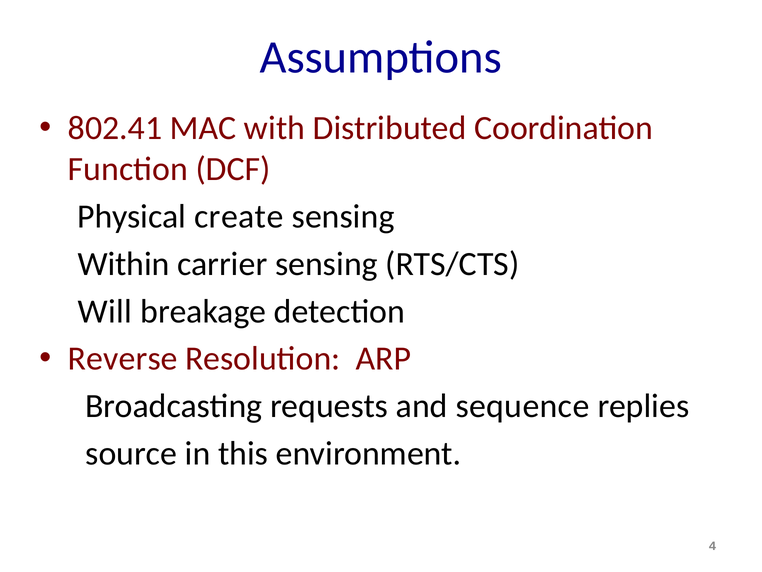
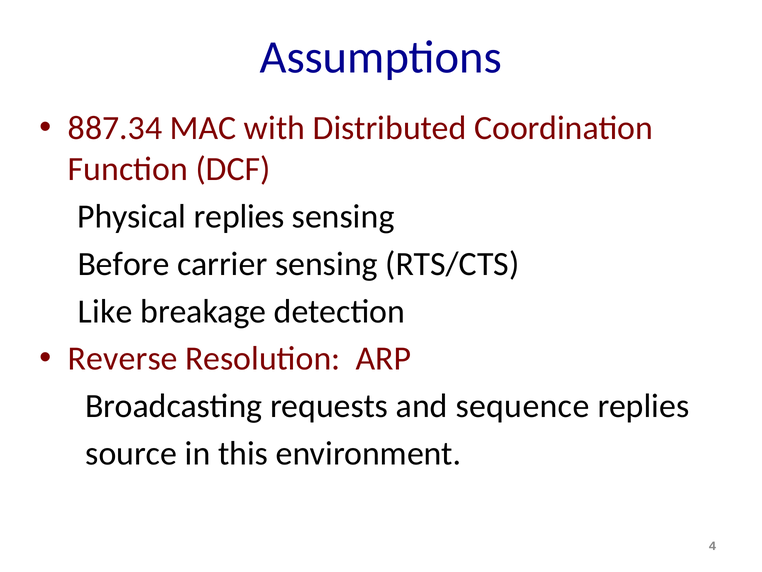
802.41: 802.41 -> 887.34 (115, 128)
Physical create: create -> replies (239, 216)
Within: Within -> Before (124, 264)
Will: Will -> Like (105, 311)
